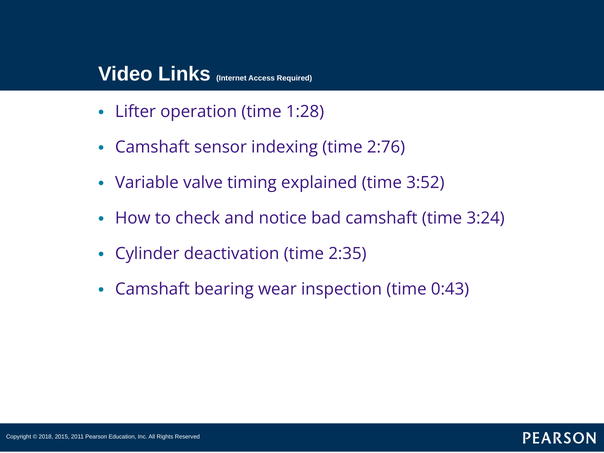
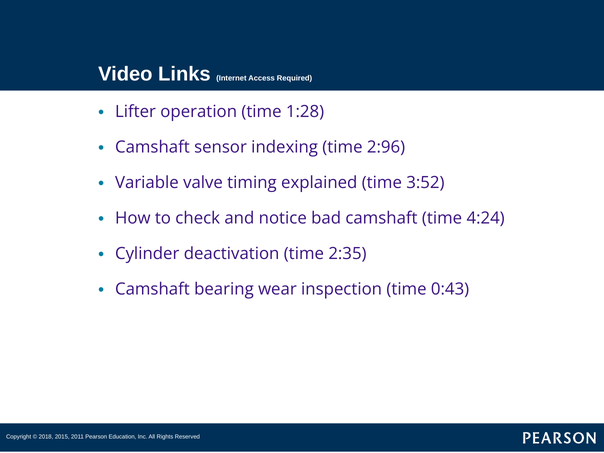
2:76: 2:76 -> 2:96 (386, 147)
3:24: 3:24 -> 4:24 (486, 218)
